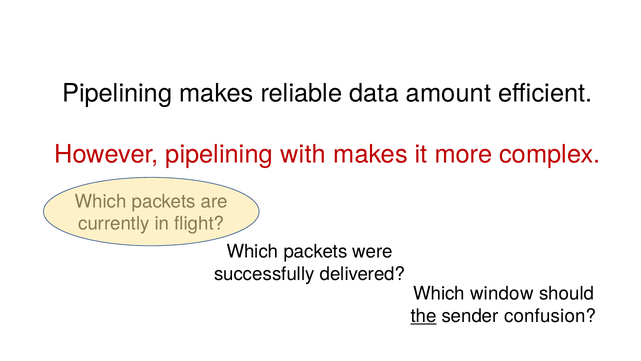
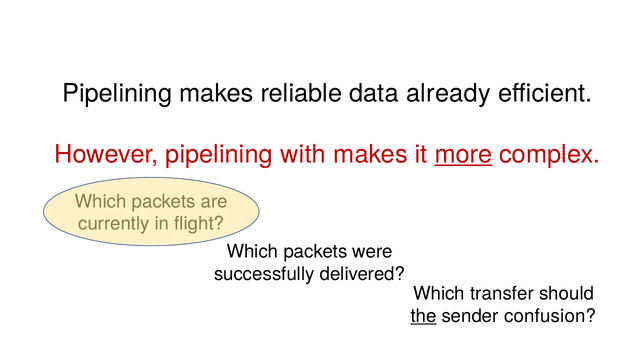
amount: amount -> already (448, 93)
more underline: none -> present (463, 154)
window: window -> transfer (502, 293)
